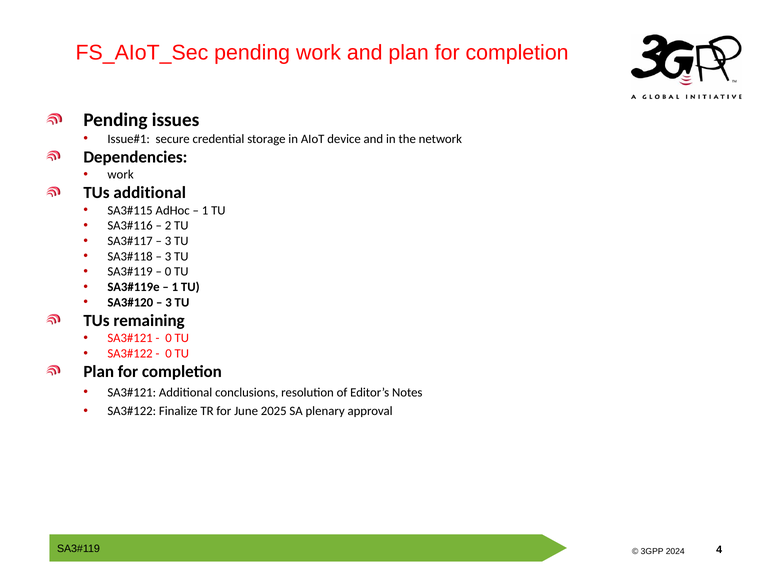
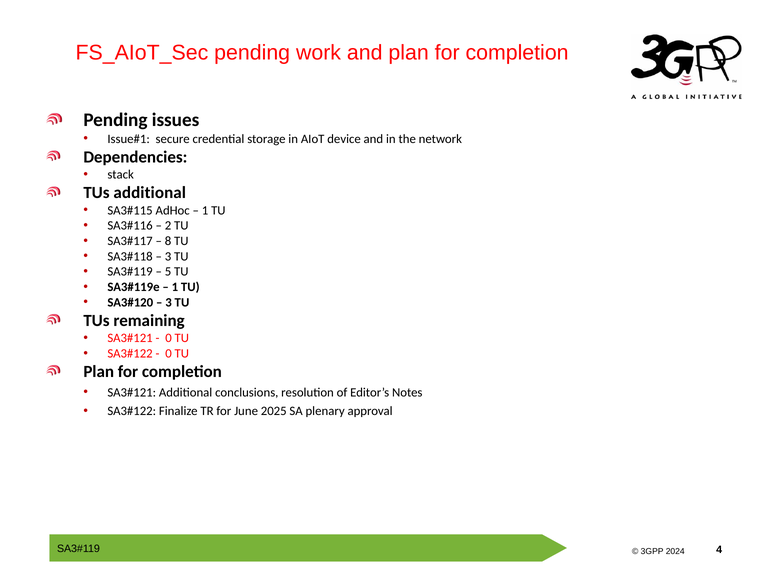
work: work -> stack (121, 175)
3: 3 -> 8 (168, 241)
0: 0 -> 5 (168, 272)
